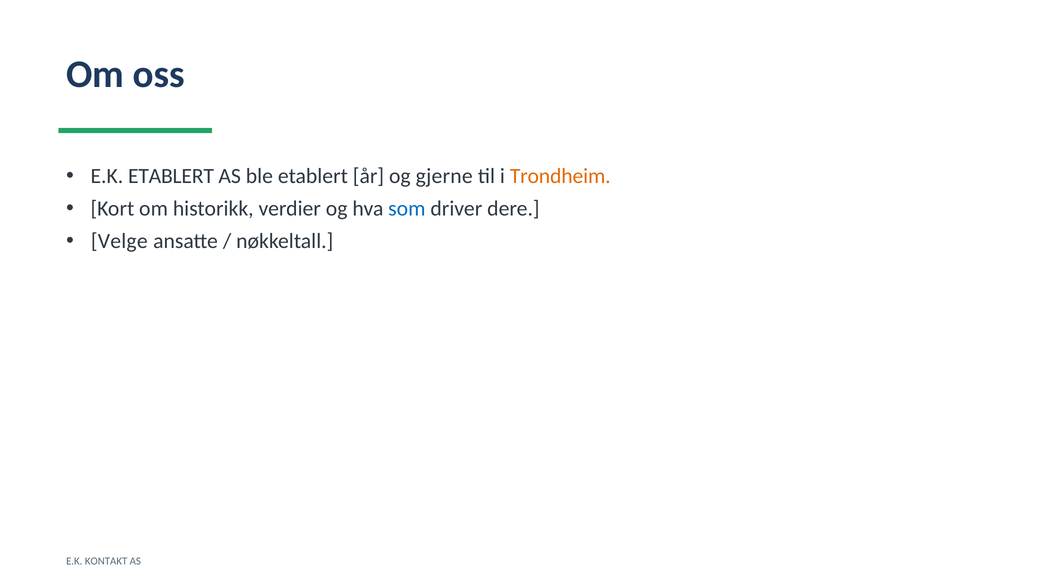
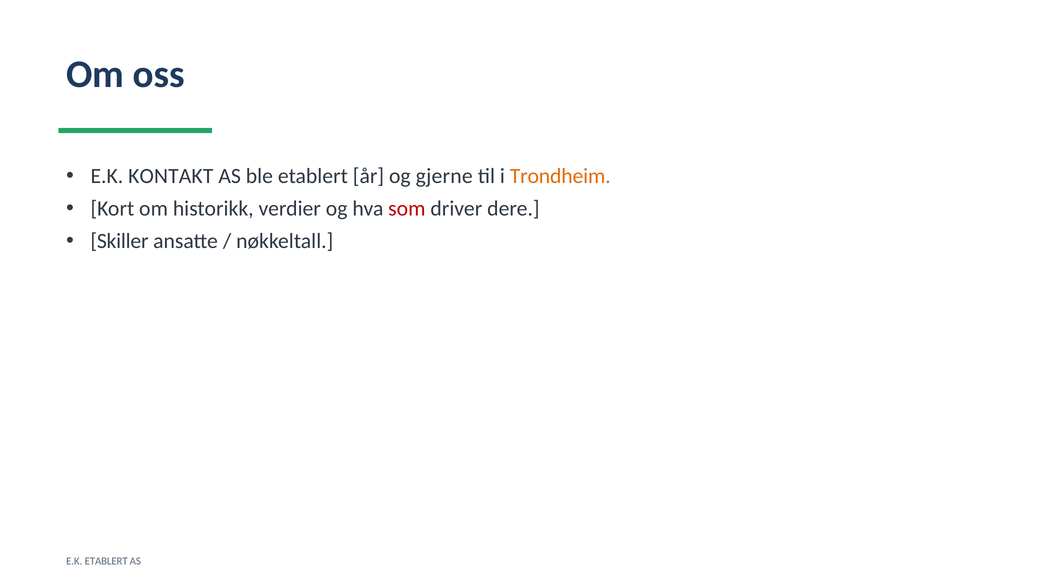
E.K ETABLERT: ETABLERT -> KONTAKT (171, 176)
som colour: blue -> red (407, 209)
Velge: Velge -> Skiller (120, 241)
E.K KONTAKT: KONTAKT -> ETABLERT (106, 561)
